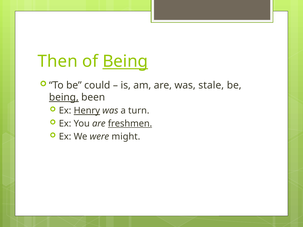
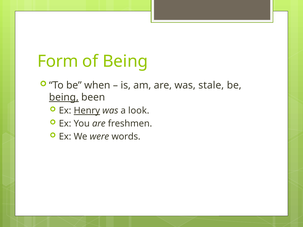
Then: Then -> Form (58, 61)
Being underline: present -> none (125, 61)
could: could -> when (97, 85)
turn: turn -> look (139, 111)
freshmen underline: present -> none (130, 124)
might: might -> words (126, 137)
